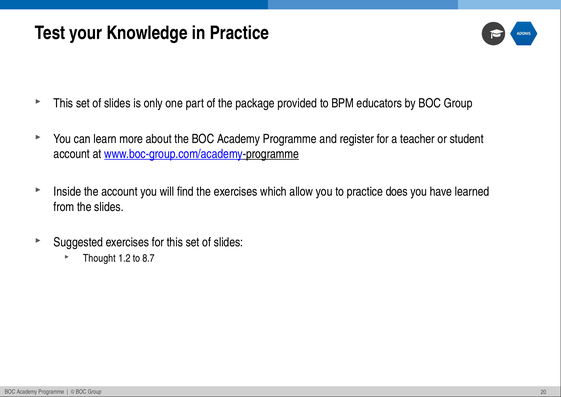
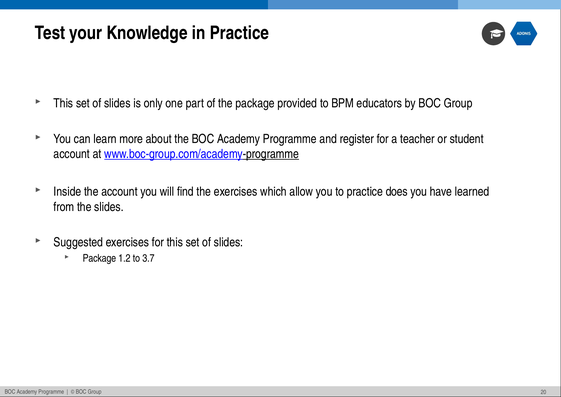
Thought: Thought -> Package (99, 258)
8.7: 8.7 -> 3.7 (148, 258)
